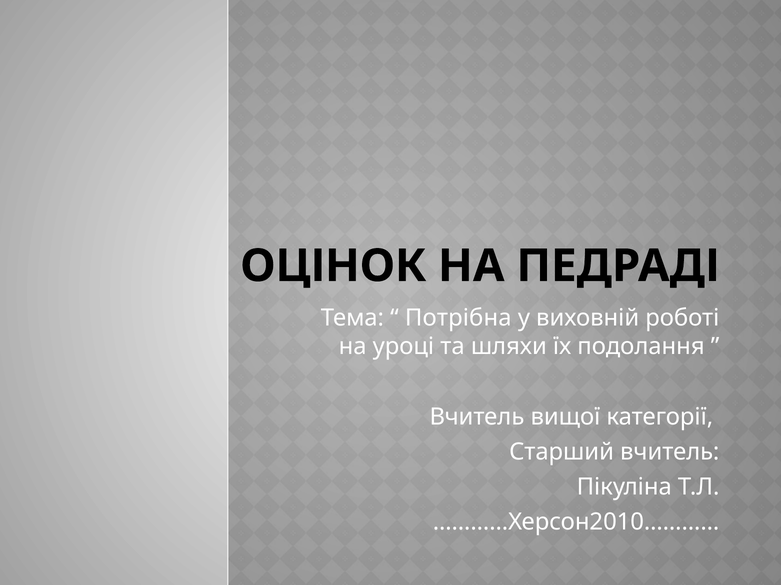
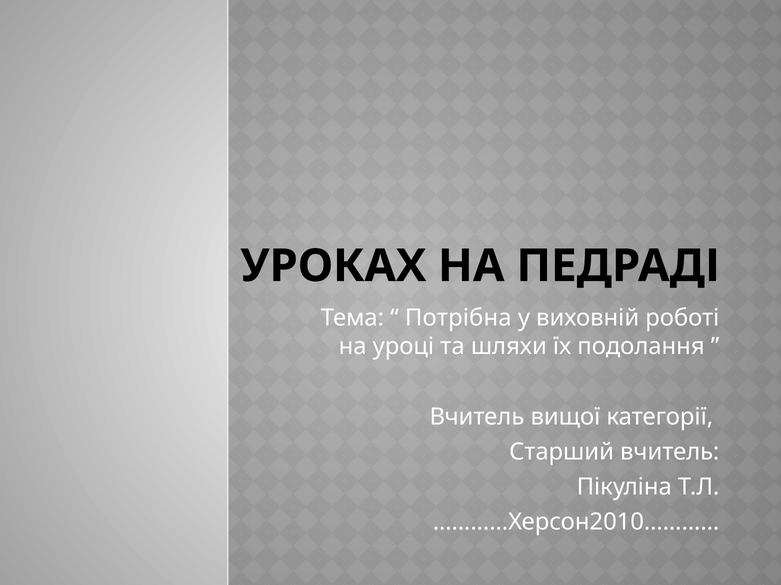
ОЦІНОК: ОЦІНОК -> УРОКАХ (333, 266)
